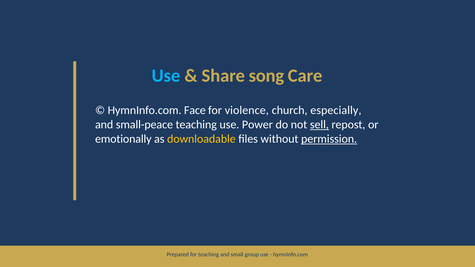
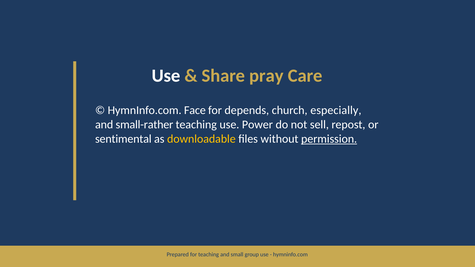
Use colour: light blue -> white (166, 76)
song: song -> pray (266, 76)
violence: violence -> depends (247, 110)
small-peace: small-peace -> small-rather (144, 125)
sell underline: present -> none (319, 125)
emotionally: emotionally -> sentimental (123, 139)
